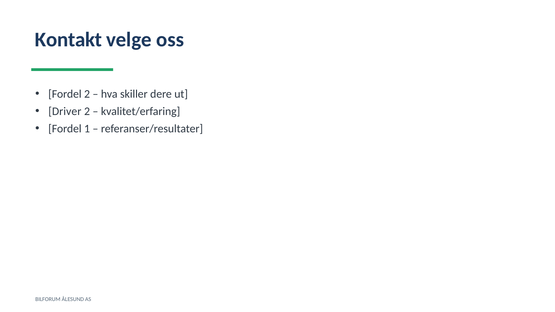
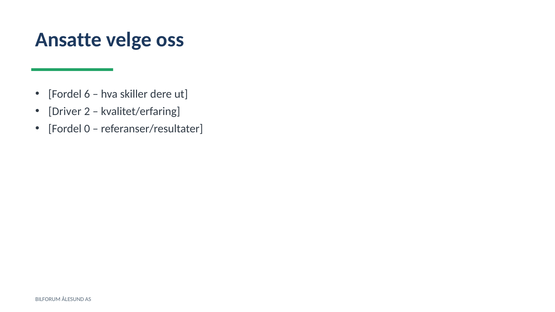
Kontakt: Kontakt -> Ansatte (68, 40)
Fordel 2: 2 -> 6 (87, 94)
1: 1 -> 0 (87, 129)
